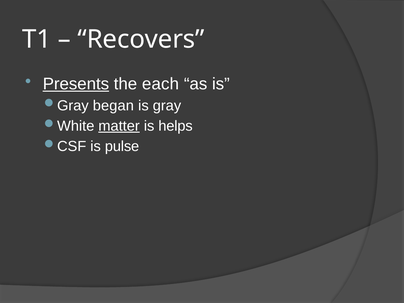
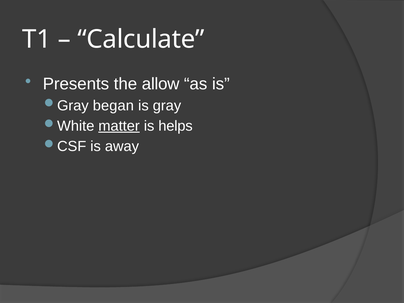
Recovers: Recovers -> Calculate (141, 39)
Presents underline: present -> none (76, 84)
each: each -> allow (161, 84)
pulse: pulse -> away (122, 146)
